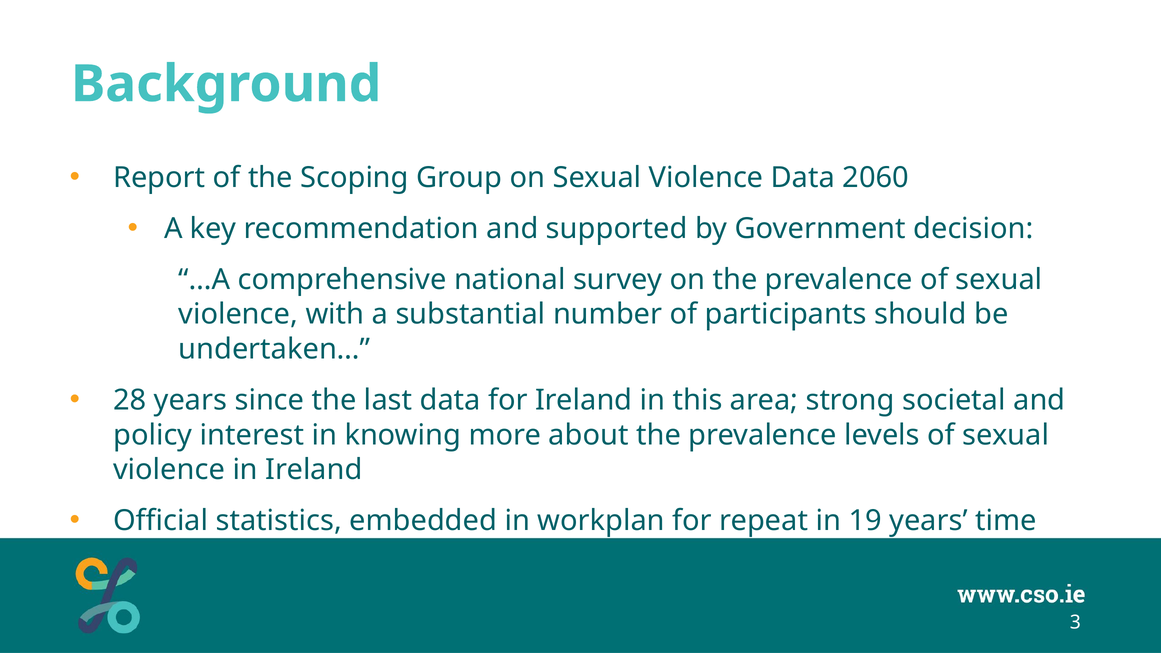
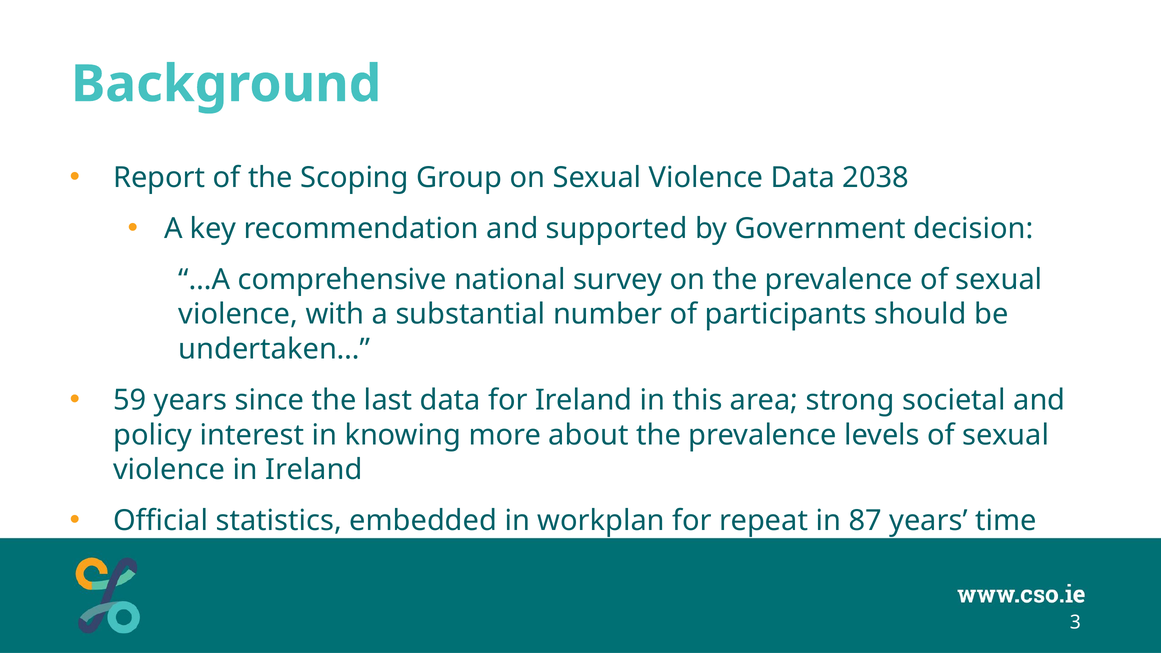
2060: 2060 -> 2038 (876, 178)
28: 28 -> 59 (130, 400)
19: 19 -> 87 (865, 521)
